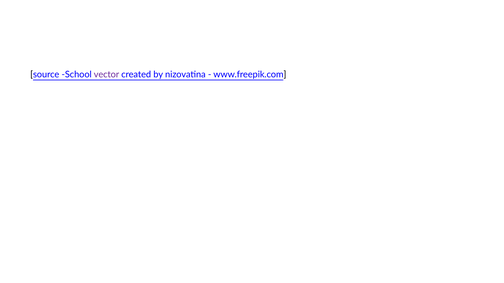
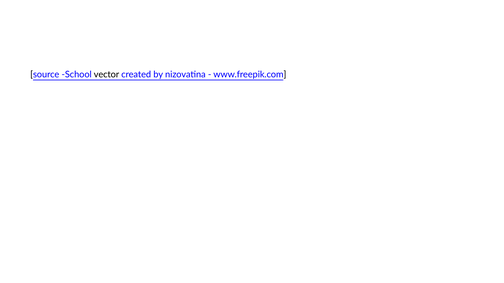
vector colour: purple -> black (106, 75)
